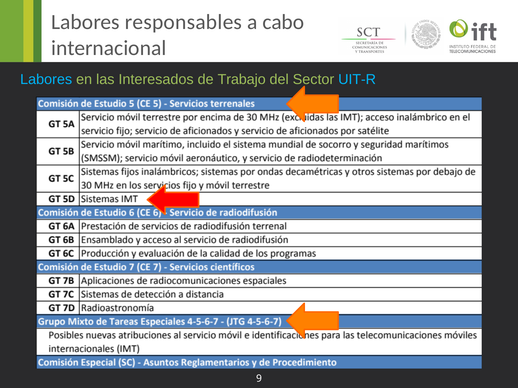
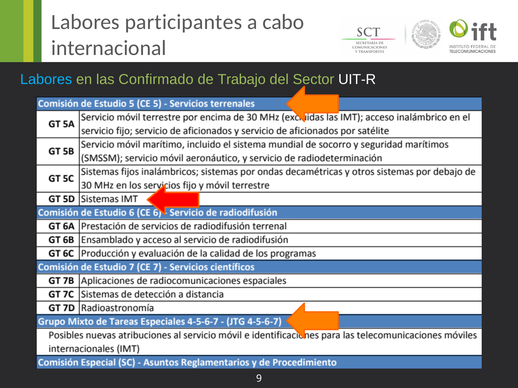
responsables: responsables -> participantes (183, 22)
Interesados: Interesados -> Confirmado (156, 80)
UIT-R colour: light blue -> white (357, 80)
